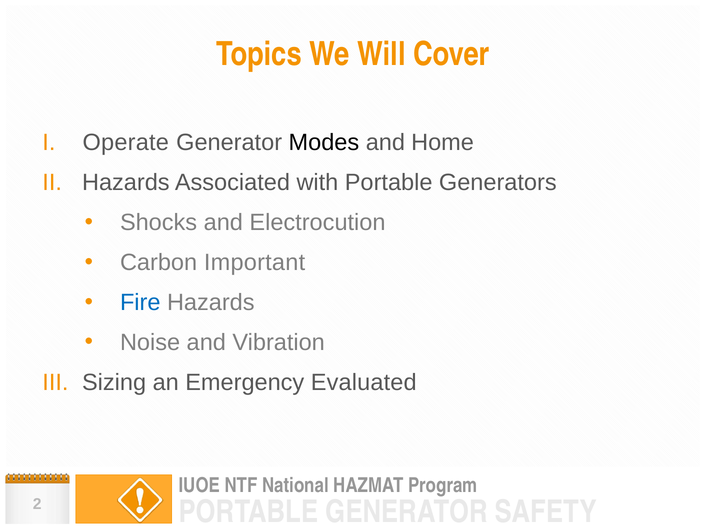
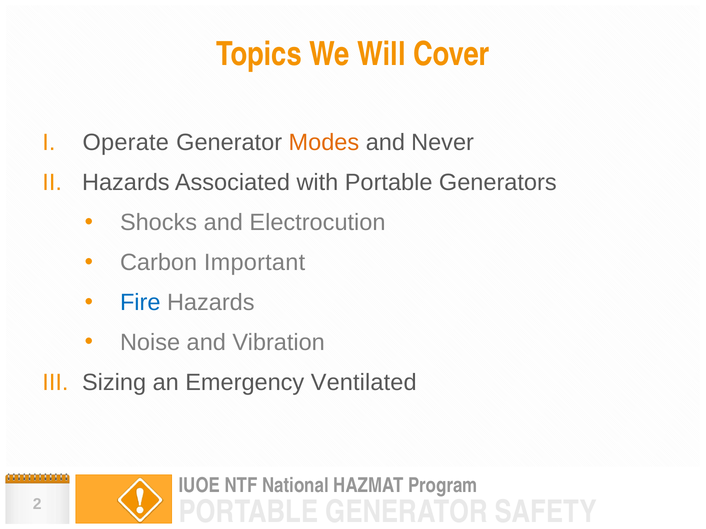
Modes colour: black -> orange (324, 143)
Home: Home -> Never (443, 143)
Evaluated: Evaluated -> Ventilated (364, 383)
